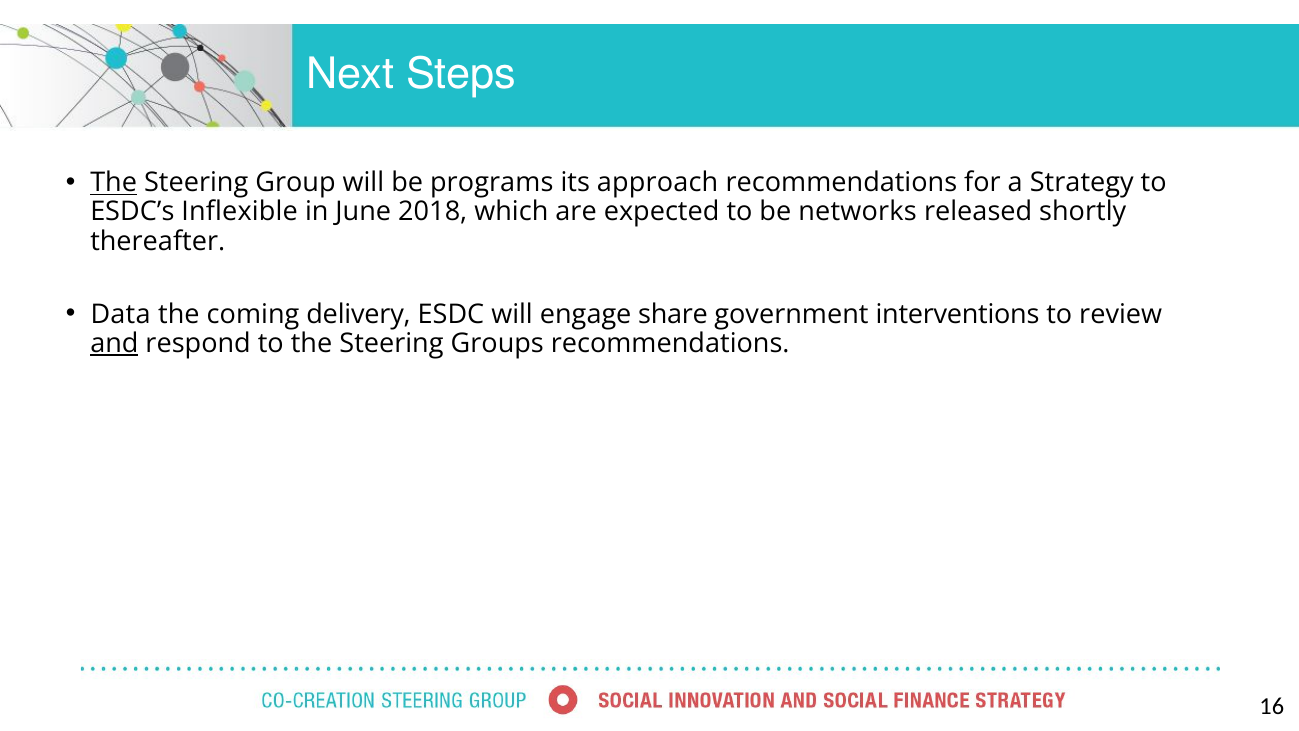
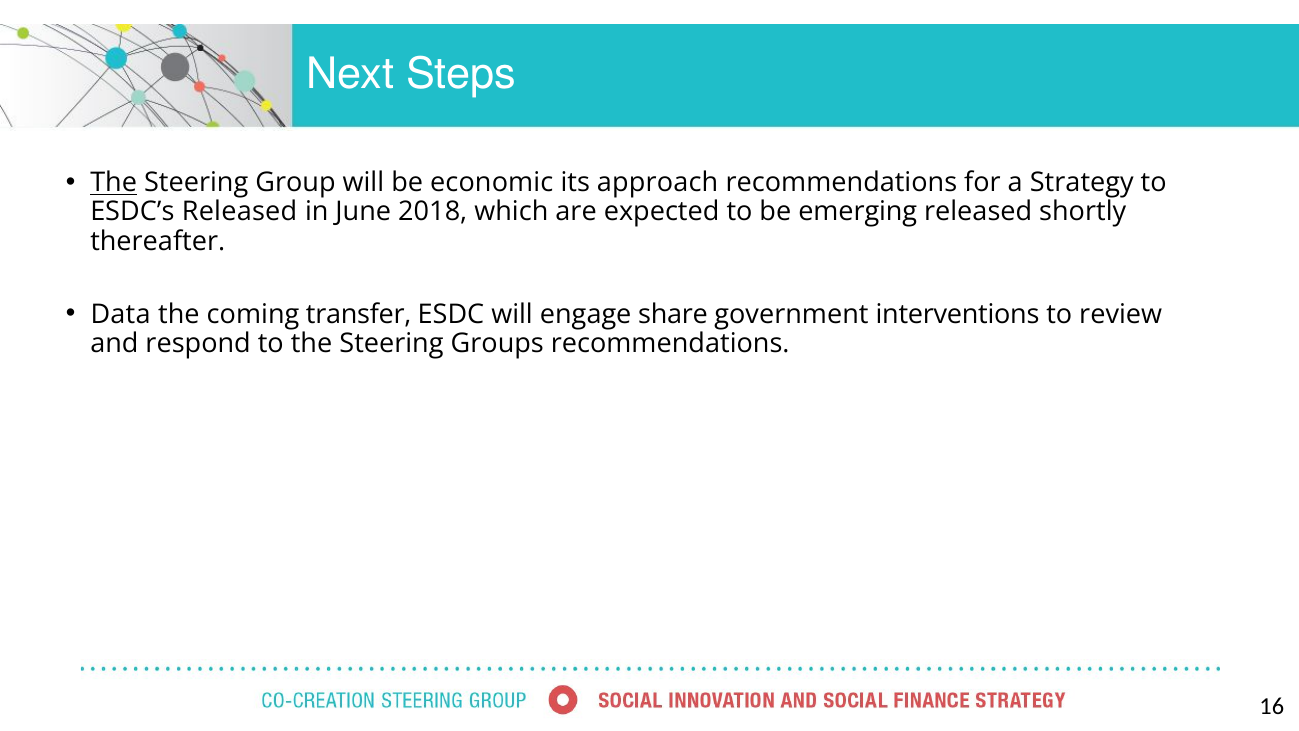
programs: programs -> economic (492, 183)
ESDC’s Inflexible: Inflexible -> Released (240, 212)
networks: networks -> emerging (858, 212)
delivery: delivery -> transfer (359, 314)
and underline: present -> none (114, 343)
